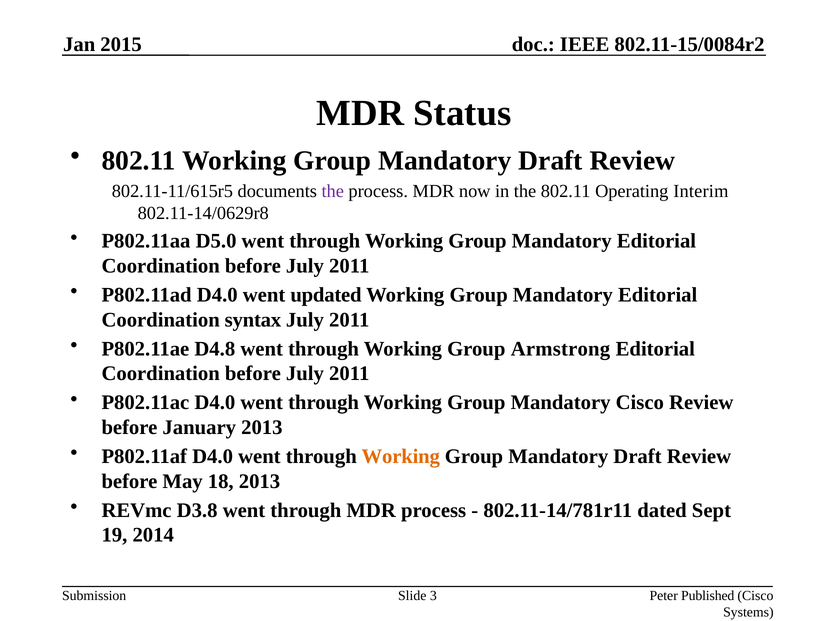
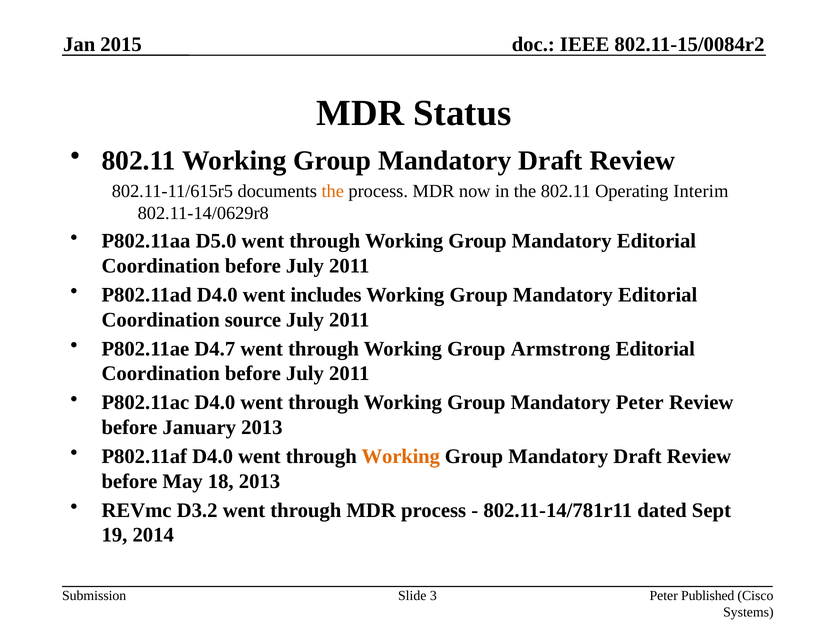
the colour: purple -> orange (333, 191)
updated: updated -> includes (326, 295)
syntax: syntax -> source (253, 320)
D4.8: D4.8 -> D4.7 (215, 349)
Mandatory Cisco: Cisco -> Peter (640, 403)
D3.8: D3.8 -> D3.2 (197, 510)
